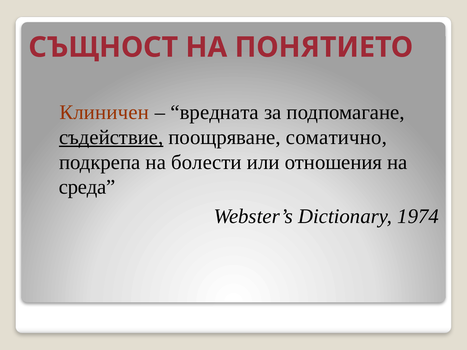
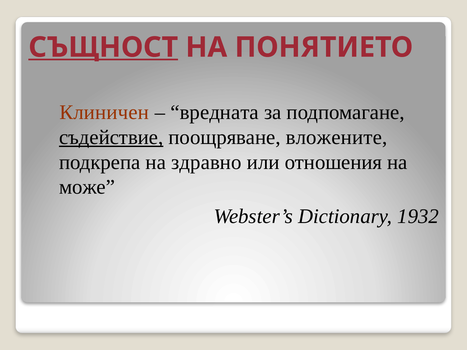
СЪЩНОСТ underline: none -> present (103, 47)
соматично: соматично -> вложените (337, 137)
болести: болести -> здравно (206, 162)
среда: среда -> може (87, 187)
1974: 1974 -> 1932 (418, 216)
